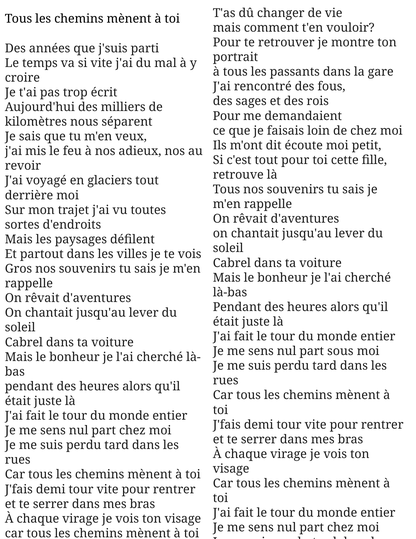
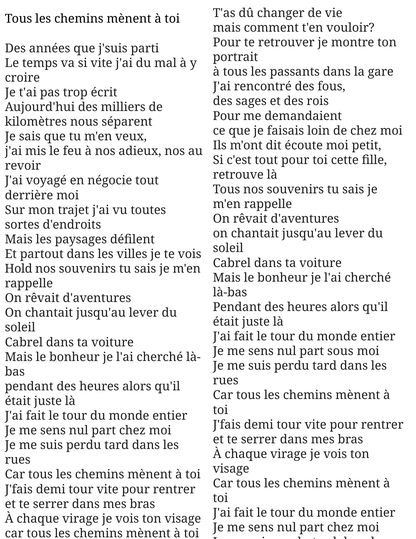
glaciers: glaciers -> négocie (110, 180)
Gros: Gros -> Hold (19, 268)
